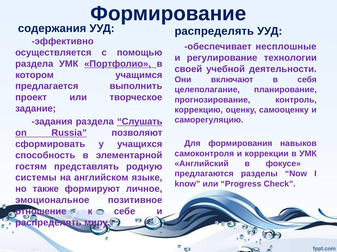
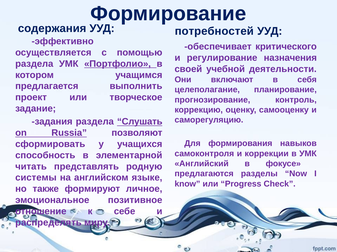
распределять: распределять -> потребностей (214, 31)
несплошные: несплошные -> критического (286, 47)
технологии: технологии -> назначения (290, 58)
гостям: гостям -> читать (31, 167)
